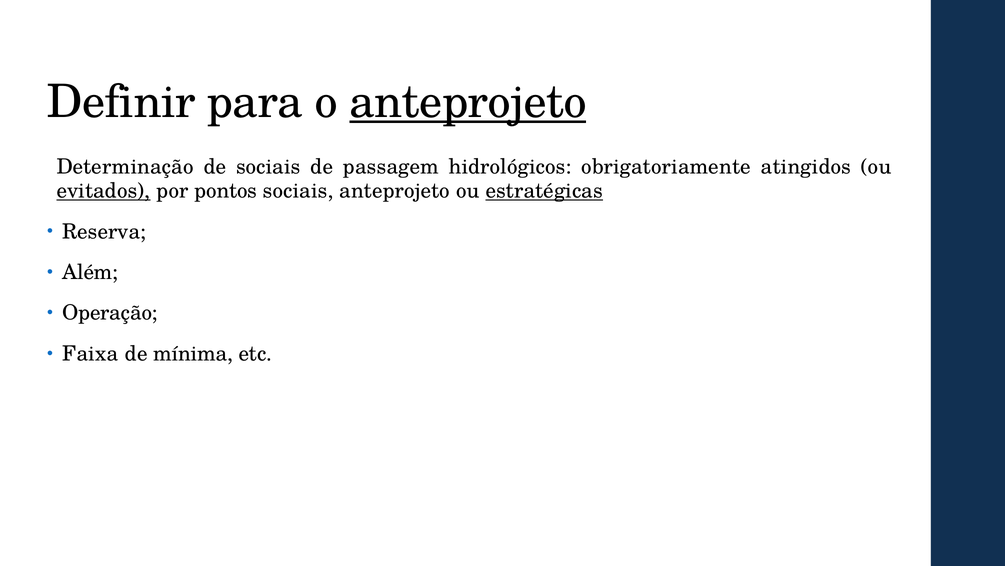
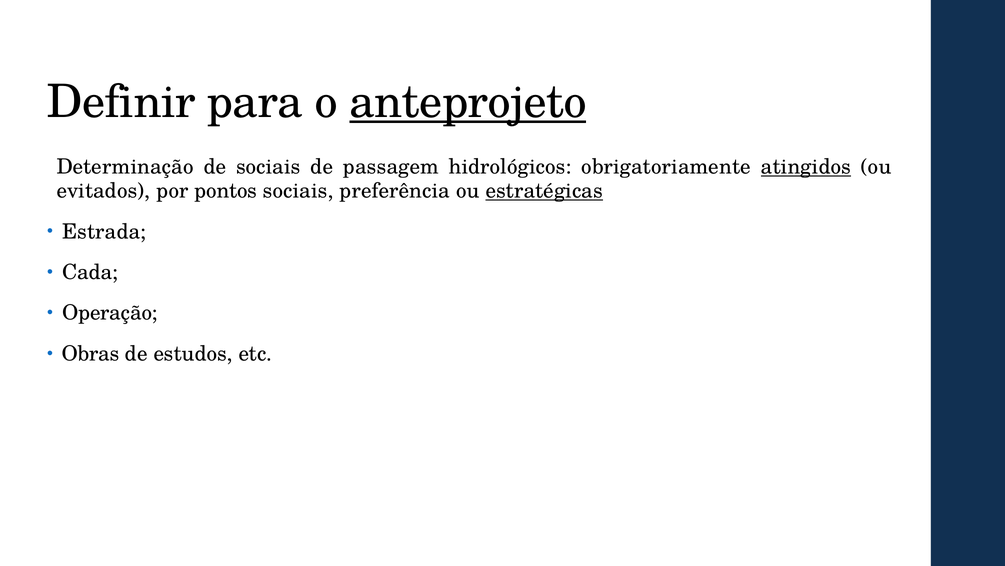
atingidos underline: none -> present (806, 167)
evitados underline: present -> none (103, 191)
sociais anteprojeto: anteprojeto -> preferência (395, 191)
Reserva: Reserva -> Estrada (104, 231)
Além: Além -> Cada (90, 272)
Faixa: Faixa -> Obras (91, 353)
mínima: mínima -> estudos (193, 353)
